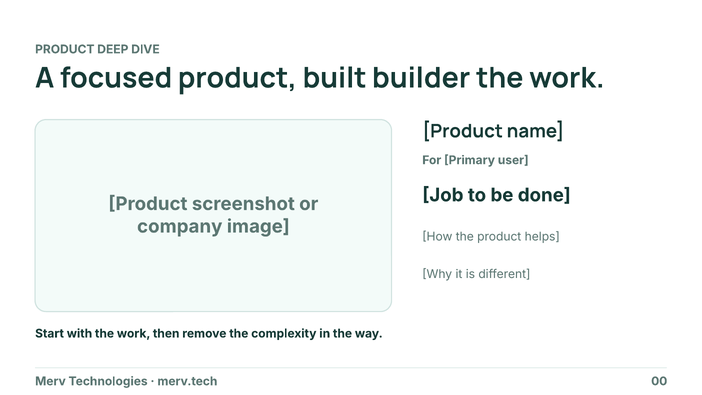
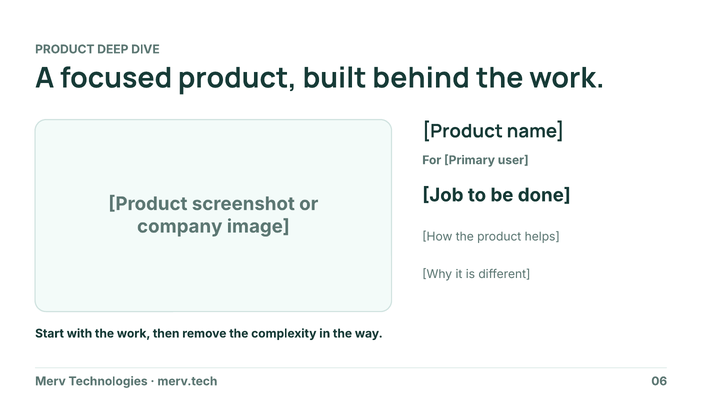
builder: builder -> behind (421, 78)
00: 00 -> 06 (659, 381)
